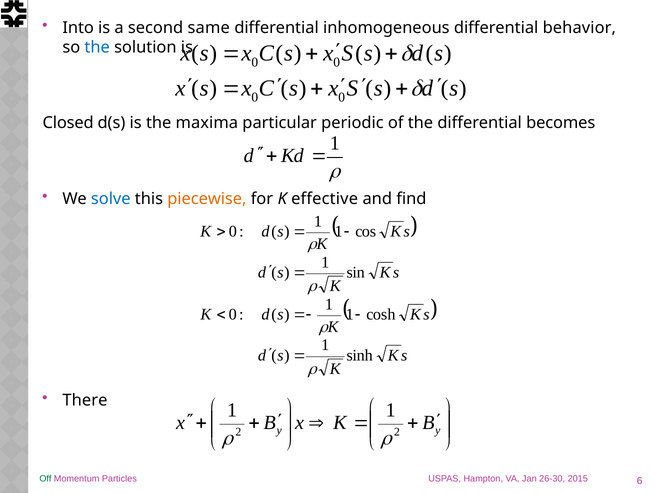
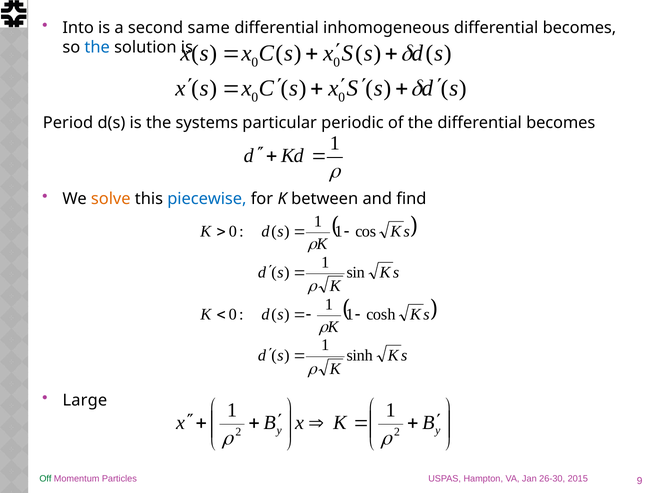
inhomogeneous differential behavior: behavior -> becomes (579, 28)
Closed: Closed -> Period (68, 123)
maxima: maxima -> systems (207, 123)
solve colour: blue -> orange (111, 199)
piecewise colour: orange -> blue (207, 199)
effective: effective -> between (325, 199)
There: There -> Large (85, 401)
6: 6 -> 9 (640, 481)
